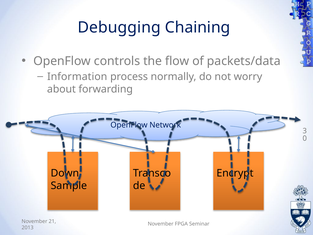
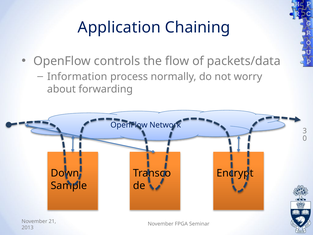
Debugging: Debugging -> Application (119, 28)
